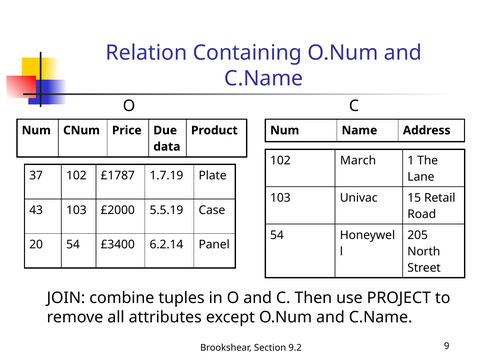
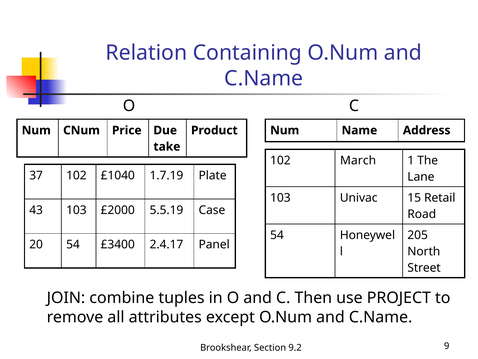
data: data -> take (167, 146)
£1787: £1787 -> £1040 (118, 175)
6.2.14: 6.2.14 -> 2.4.17 (166, 244)
